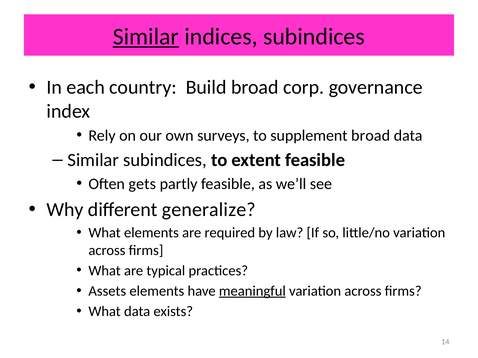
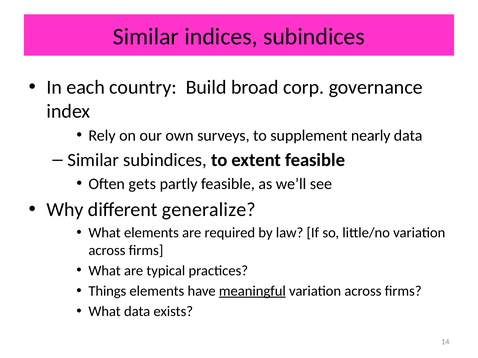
Similar underline: present -> none (146, 37)
supplement broad: broad -> nearly (371, 136)
Assets: Assets -> Things (107, 291)
